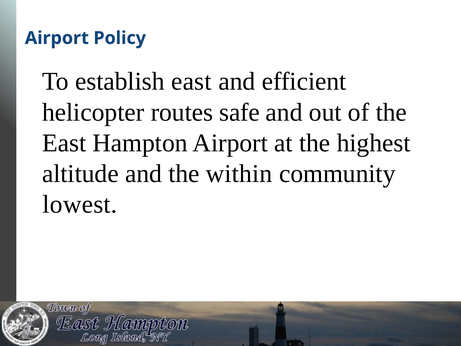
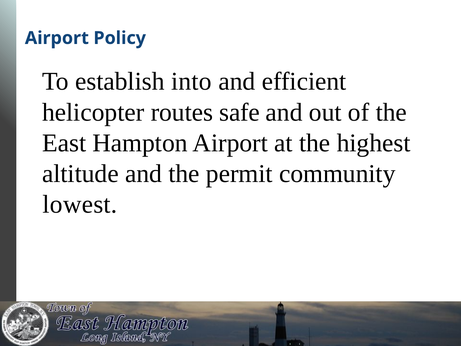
establish east: east -> into (191, 81)
within: within -> permit (239, 174)
